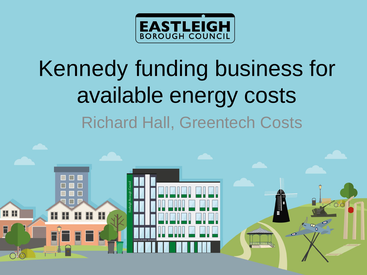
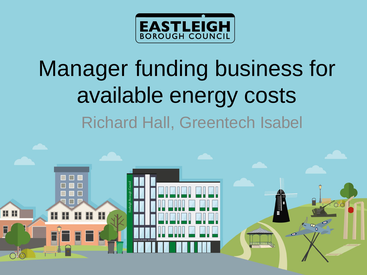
Kennedy: Kennedy -> Manager (83, 69)
Greentech Costs: Costs -> Isabel (281, 123)
